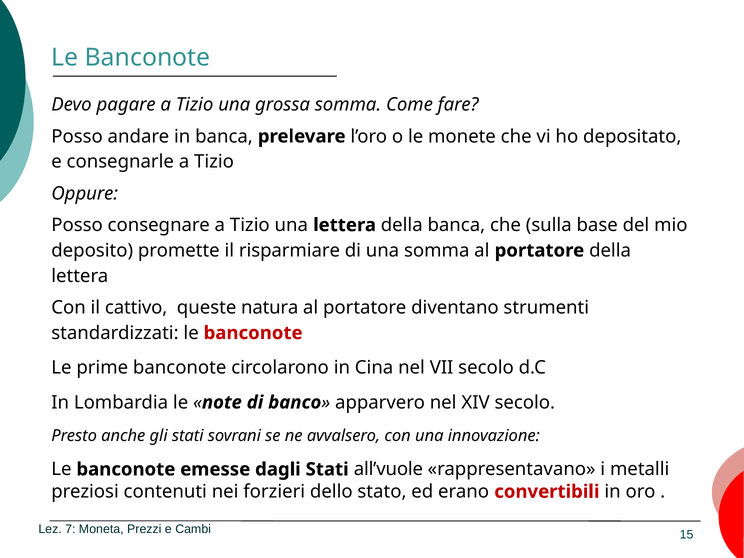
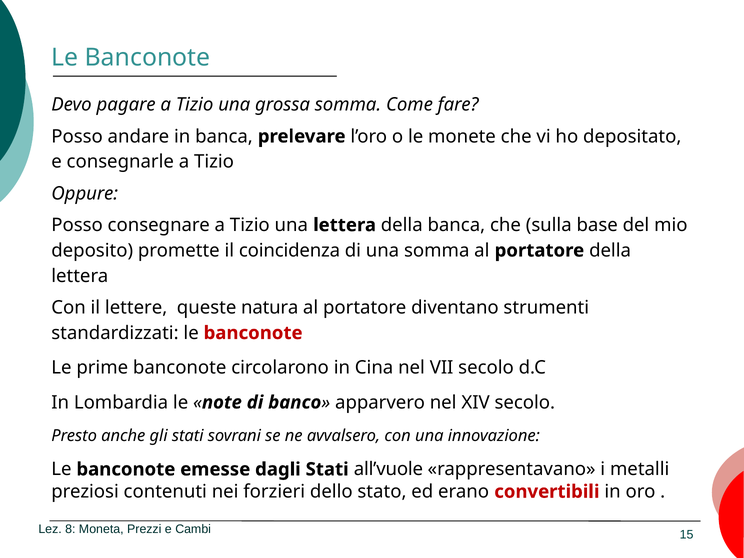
risparmiare: risparmiare -> coincidenza (290, 250)
cattivo: cattivo -> lettere (136, 308)
7: 7 -> 8 (70, 529)
